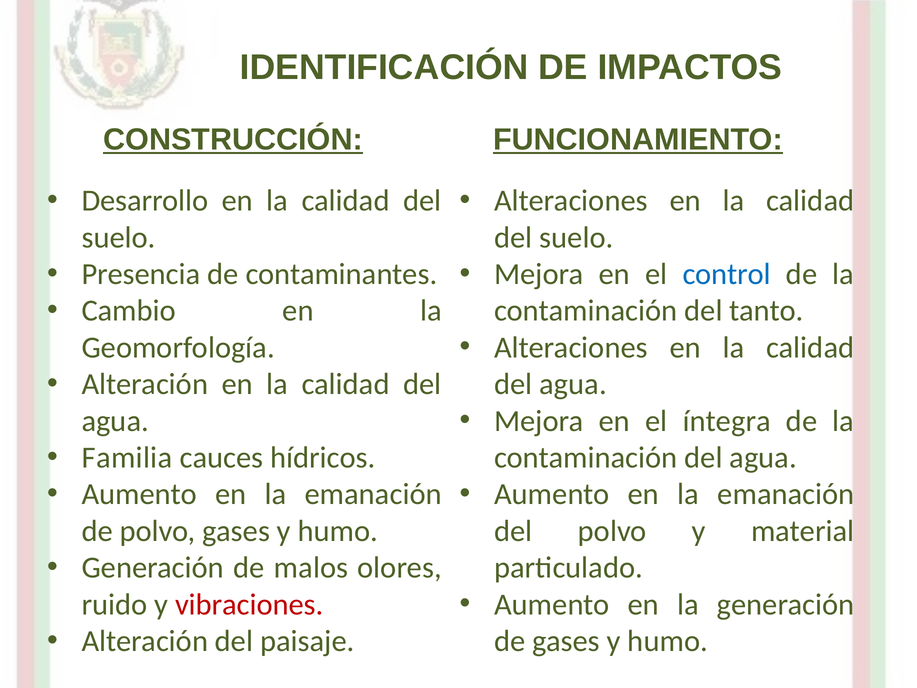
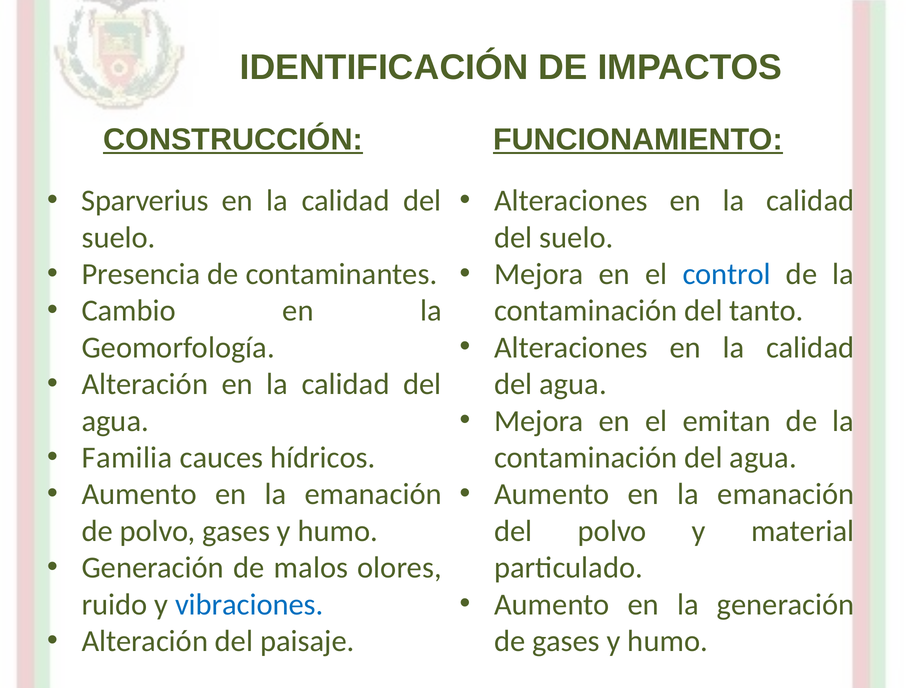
Desarrollo: Desarrollo -> Sparverius (145, 201)
íntegra: íntegra -> emitan (727, 421)
vibraciones colour: red -> blue (249, 604)
